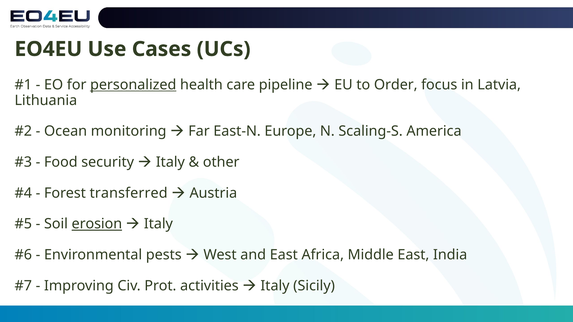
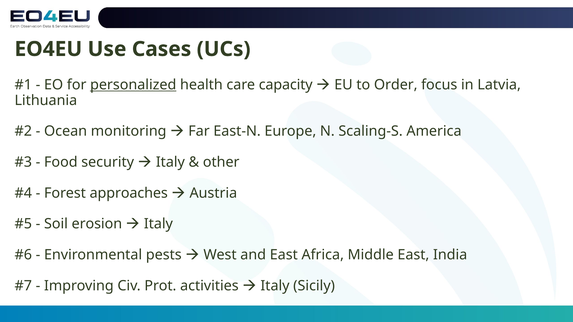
pipeline: pipeline -> capacity (286, 85)
transferred: transferred -> approaches (129, 193)
erosion underline: present -> none (97, 224)
